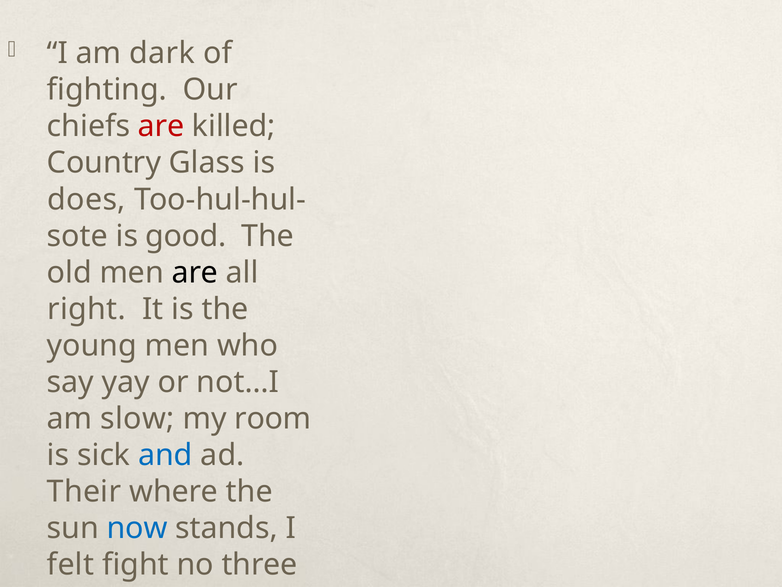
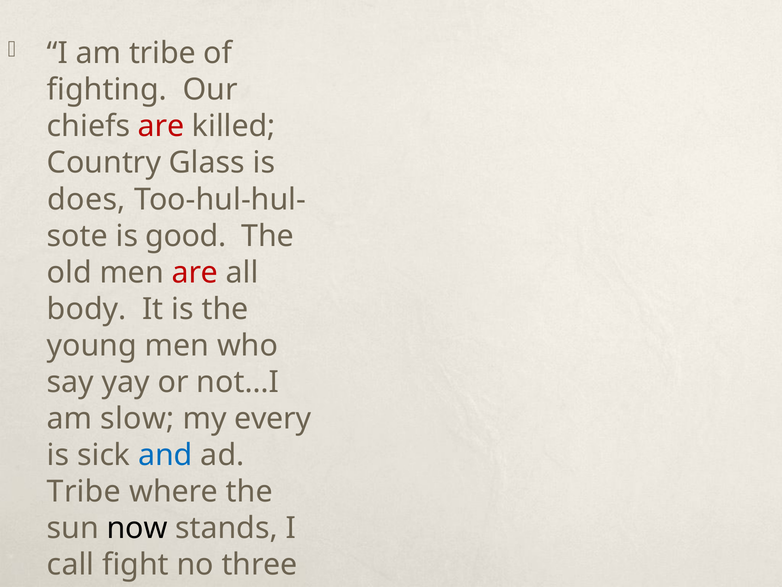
am dark: dark -> tribe (162, 53)
are colour: black -> red (195, 272)
right: right -> body (87, 309)
room: room -> every (273, 418)
Their: Their -> Tribe (84, 491)
now colour: blue -> black (137, 528)
felt: felt -> call (71, 564)
